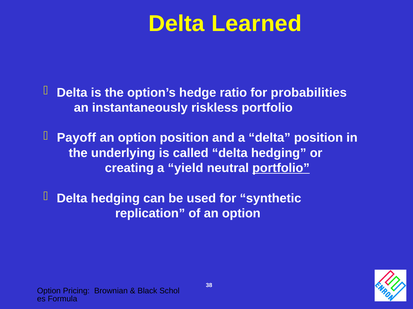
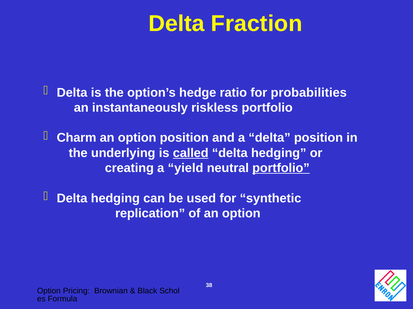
Learned: Learned -> Fraction (257, 24)
Payoff: Payoff -> Charm (77, 138)
called underline: none -> present (191, 153)
